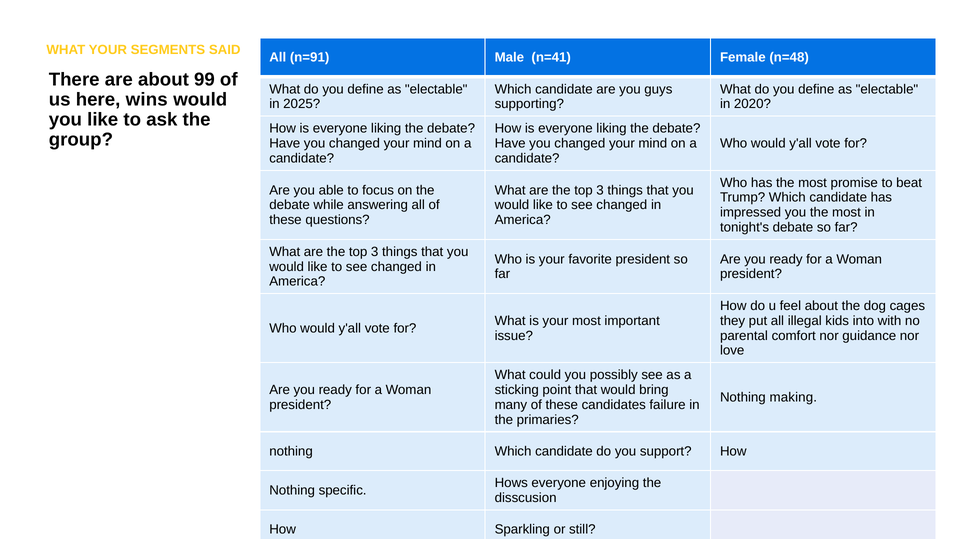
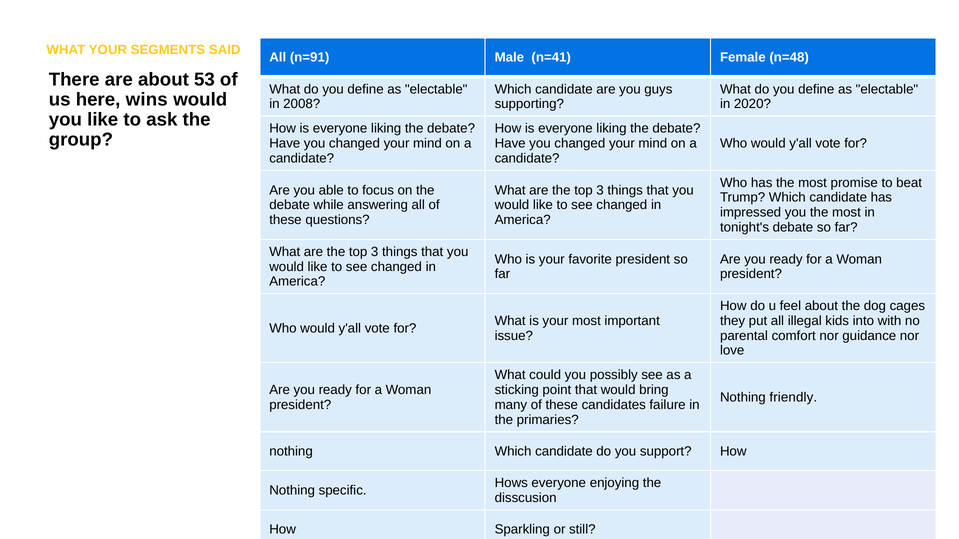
99: 99 -> 53 (204, 79)
2025: 2025 -> 2008 (302, 104)
making: making -> friendly (793, 398)
